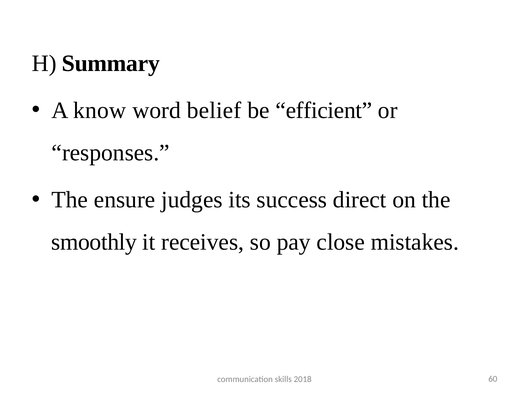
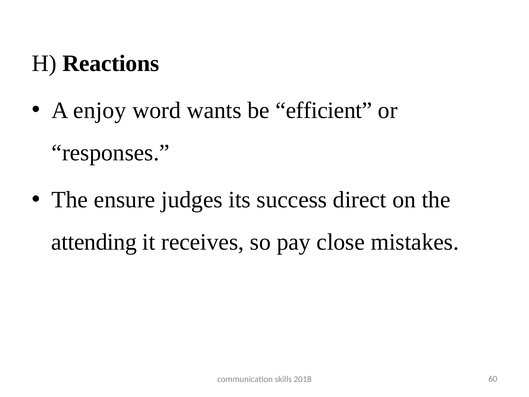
Summary: Summary -> Reactions (111, 63)
know: know -> enjoy (100, 110)
belief: belief -> wants (214, 110)
smoothly: smoothly -> attending (94, 242)
